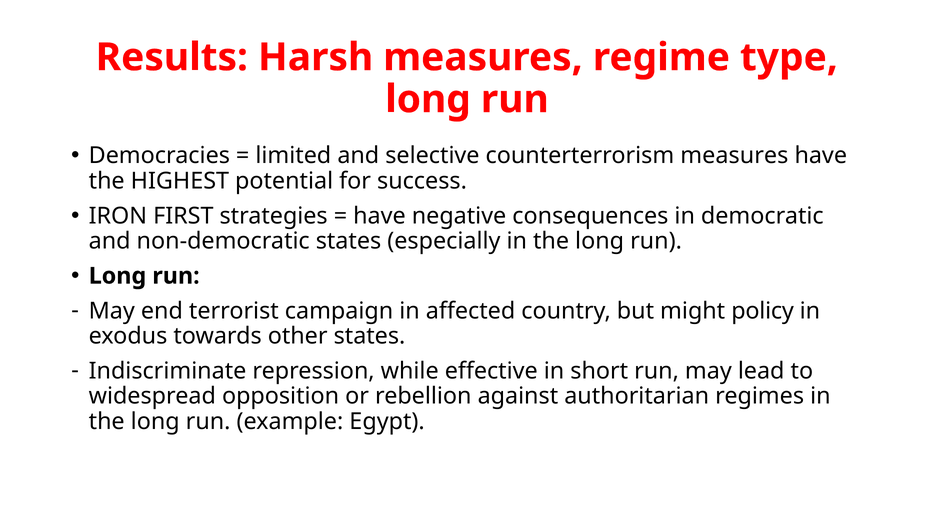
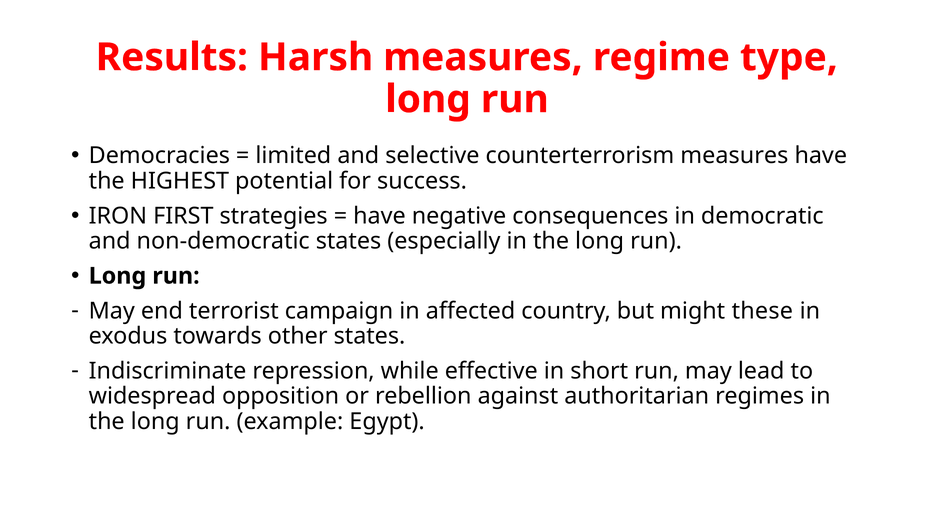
policy: policy -> these (762, 311)
